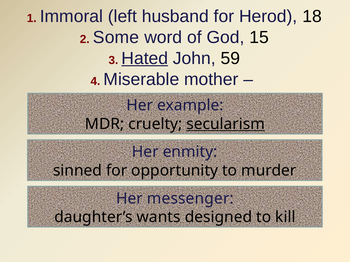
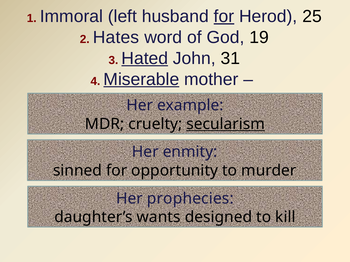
for underline: none -> present (224, 16)
18: 18 -> 25 (312, 16)
Some: Some -> Hates (116, 37)
15: 15 -> 19 (259, 37)
59: 59 -> 31 (230, 58)
Miserable underline: none -> present (141, 79)
messenger: messenger -> prophecies (190, 199)
